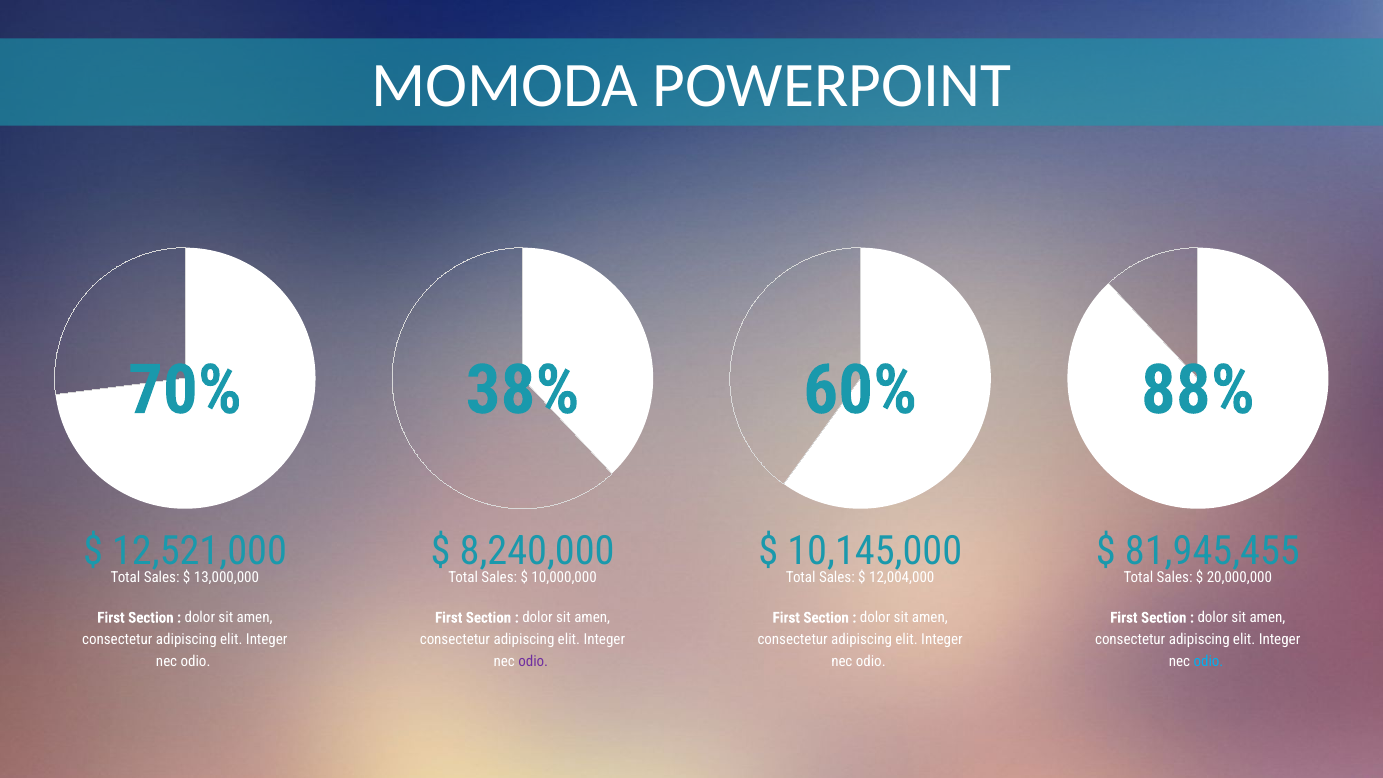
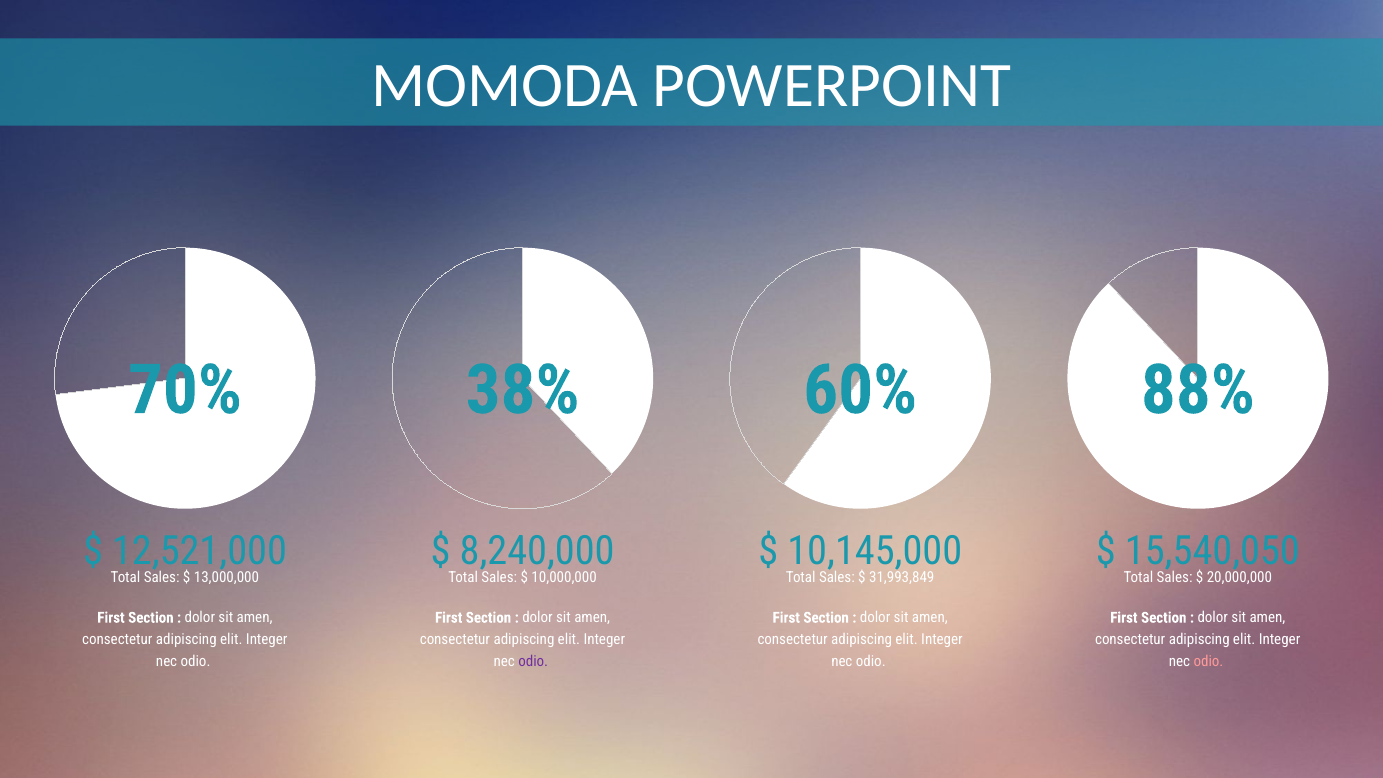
81,945,455: 81,945,455 -> 15,540,050 (1212, 551)
12,004,000: 12,004,000 -> 31,993,849 (902, 577)
odio colour: light blue -> pink (1209, 661)
